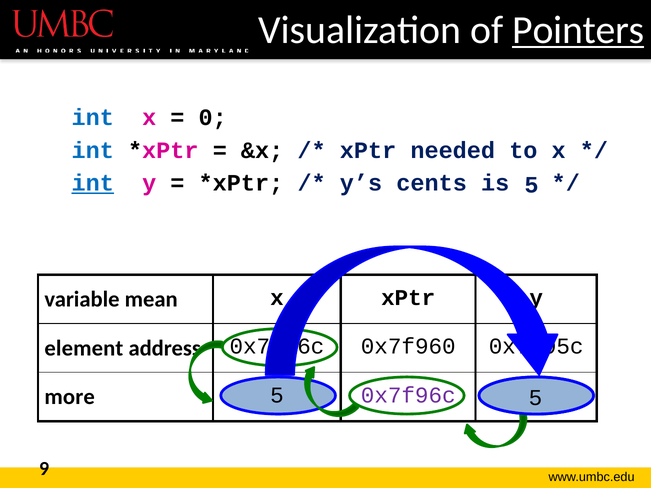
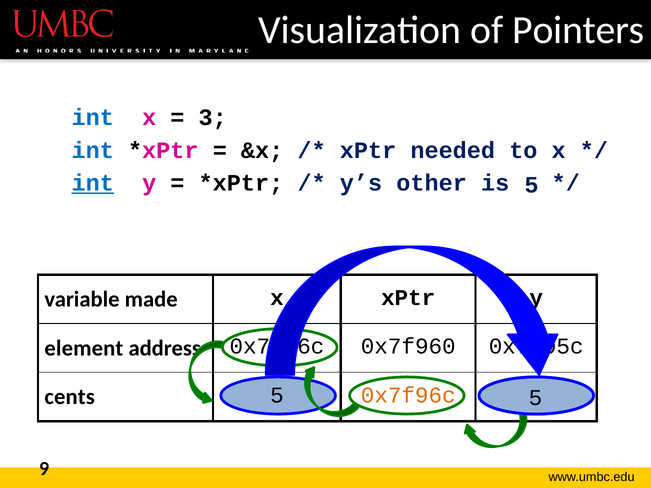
Pointers underline: present -> none (578, 30)
0: 0 -> 3 (213, 117)
cents: cents -> other (432, 183)
mean: mean -> made (151, 300)
more: more -> cents (70, 397)
0x7f96c colour: purple -> orange (408, 395)
